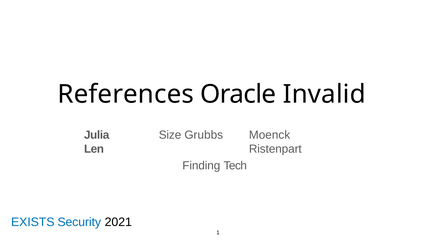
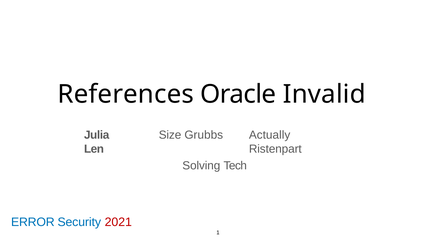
Moenck: Moenck -> Actually (270, 135)
Finding: Finding -> Solving (201, 166)
EXISTS: EXISTS -> ERROR (33, 222)
2021 colour: black -> red (118, 222)
